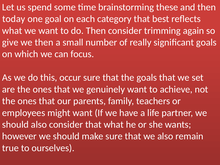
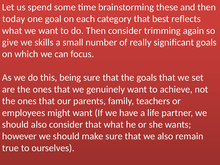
we then: then -> skills (44, 42)
occur: occur -> being (70, 78)
